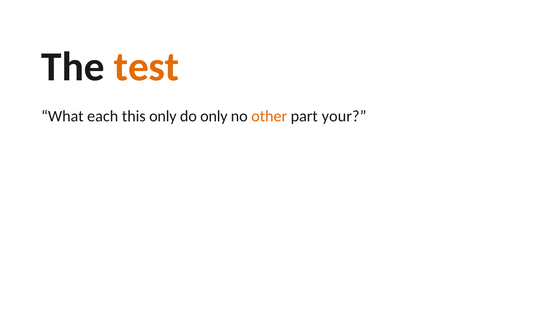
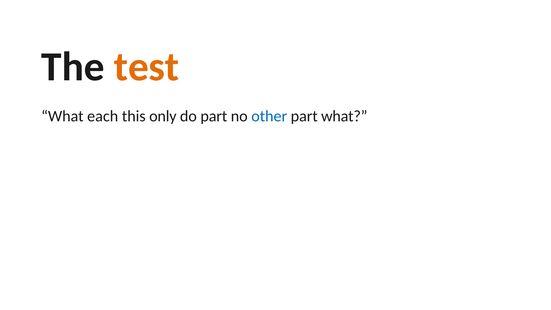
do only: only -> part (214, 116)
other colour: orange -> blue (269, 116)
part your: your -> what (344, 116)
